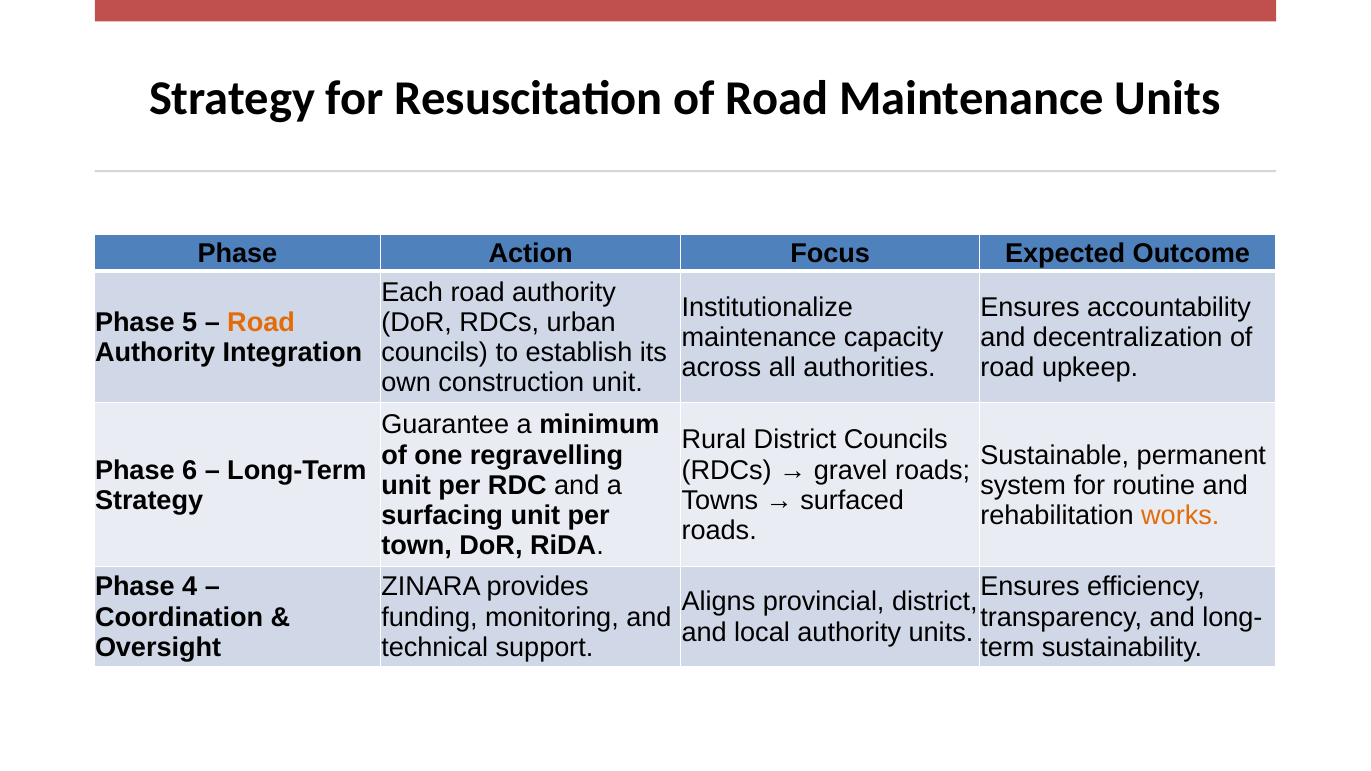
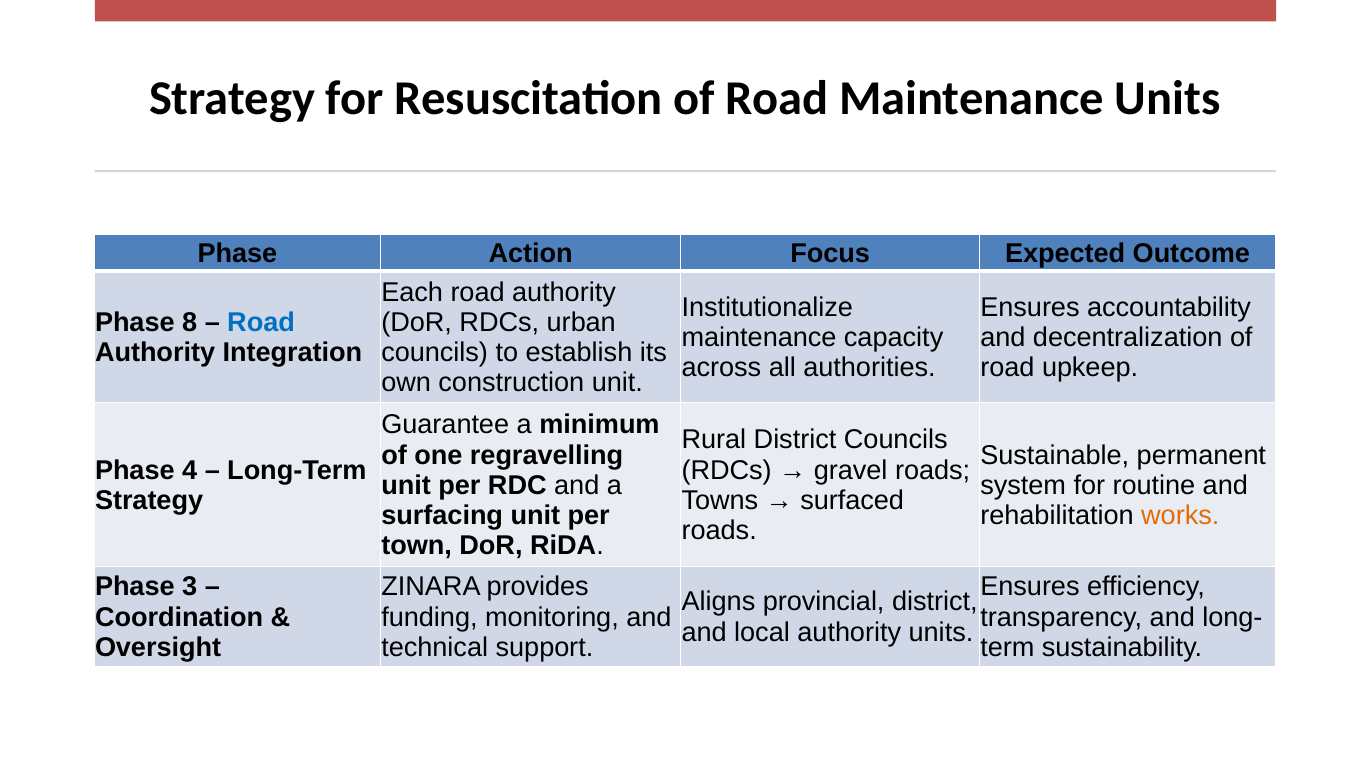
5: 5 -> 8 (190, 322)
Road colour: orange -> blue (261, 322)
6: 6 -> 4 (190, 470)
4: 4 -> 3 (190, 587)
